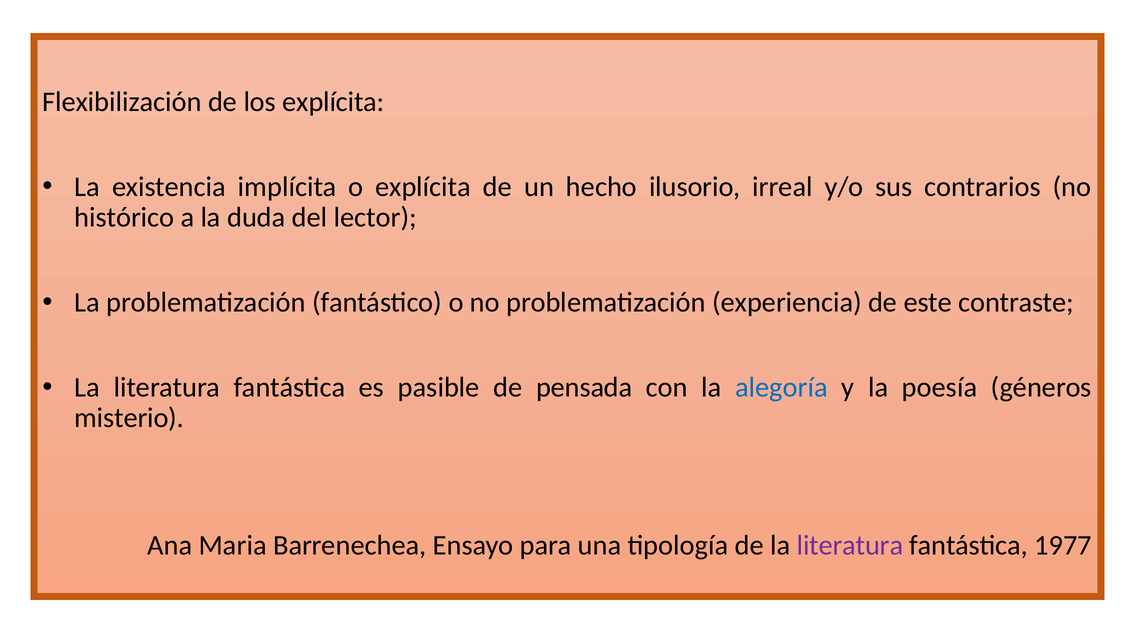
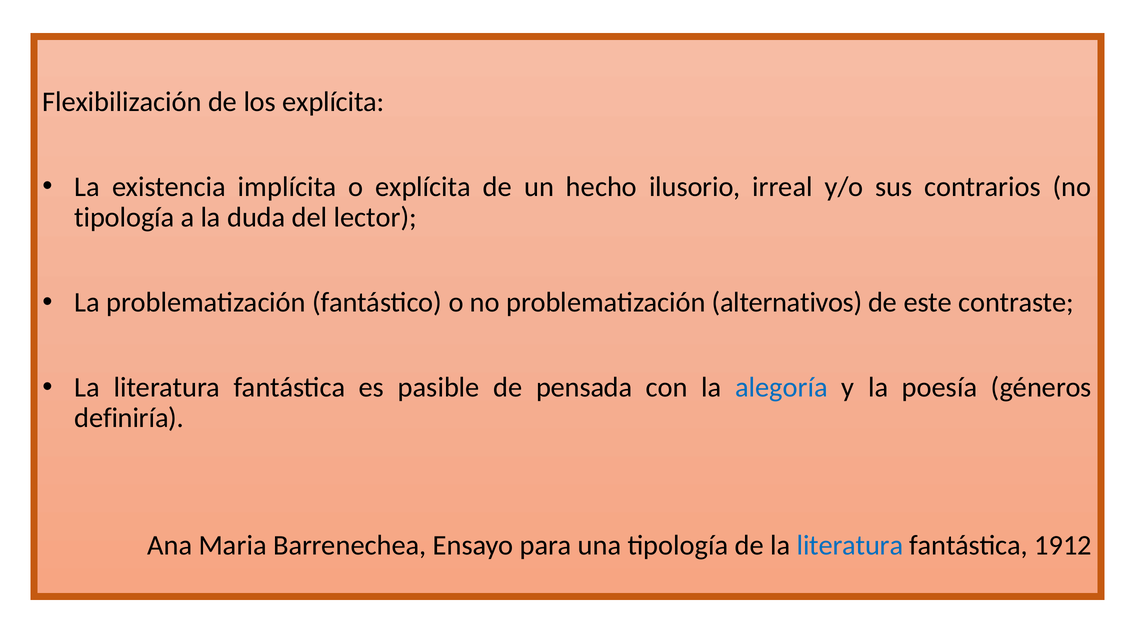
histórico: histórico -> tipología (124, 218)
experiencia: experiencia -> alternativos (787, 303)
misterio: misterio -> definiría (129, 418)
literatura colour: purple -> blue (850, 546)
1977: 1977 -> 1912 (1063, 546)
